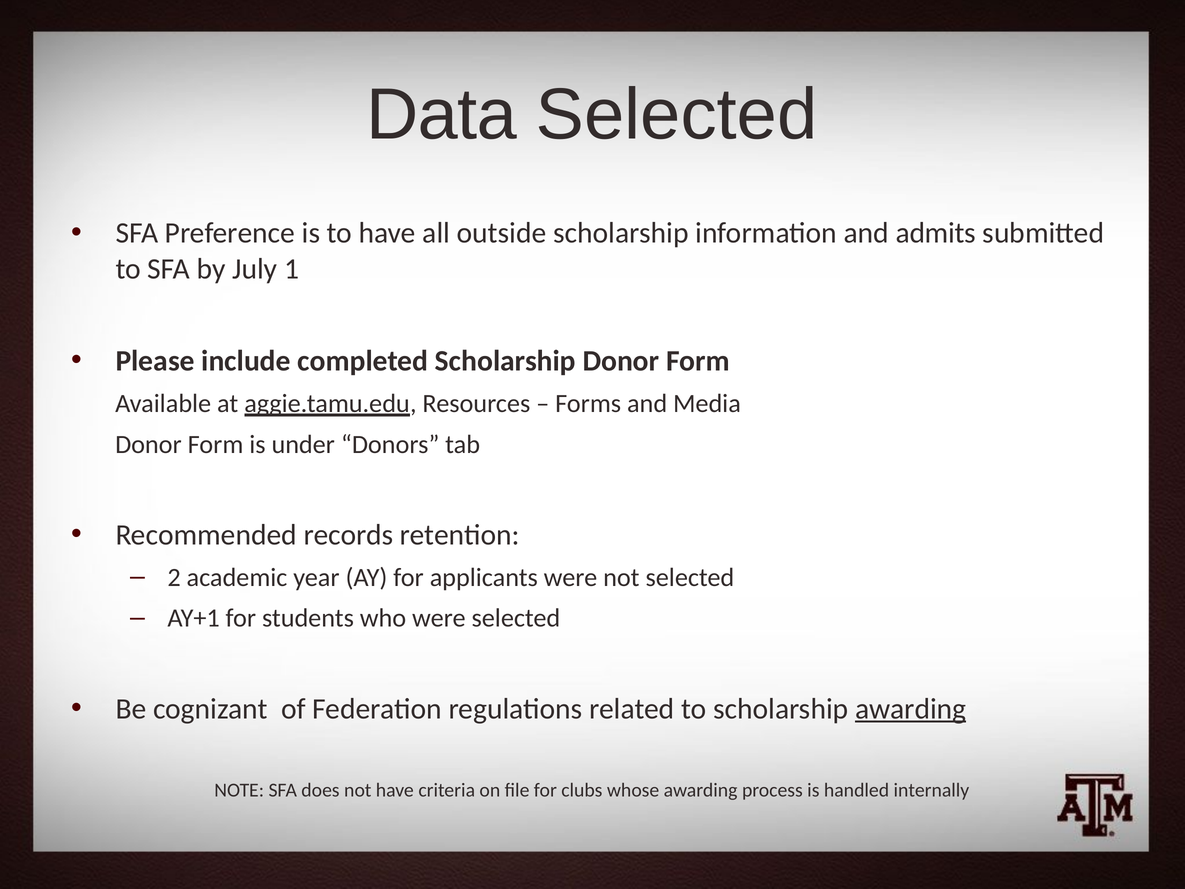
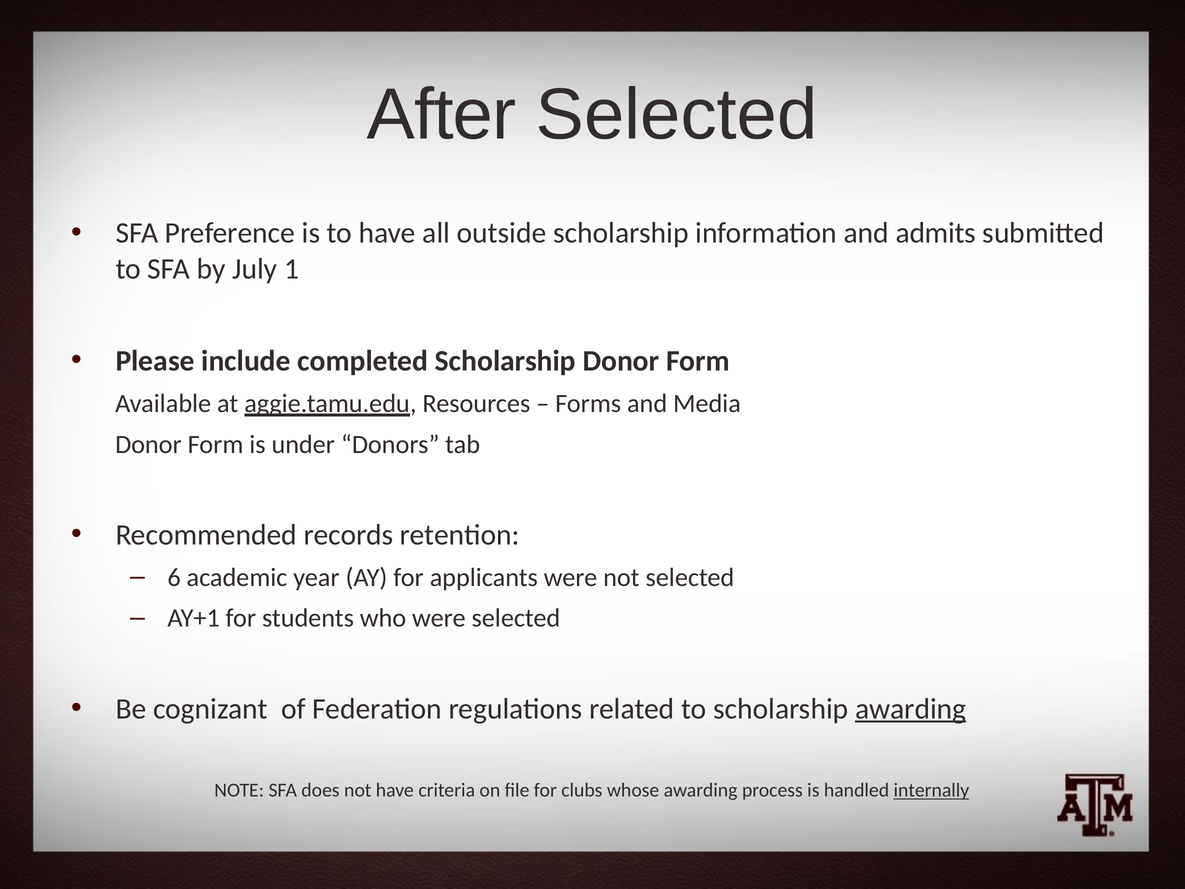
Data: Data -> After (442, 115)
2: 2 -> 6 (174, 577)
internally underline: none -> present (931, 790)
